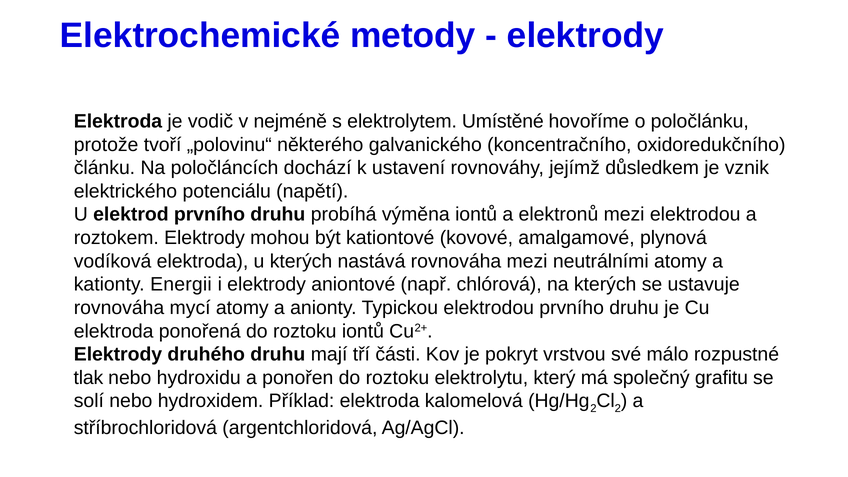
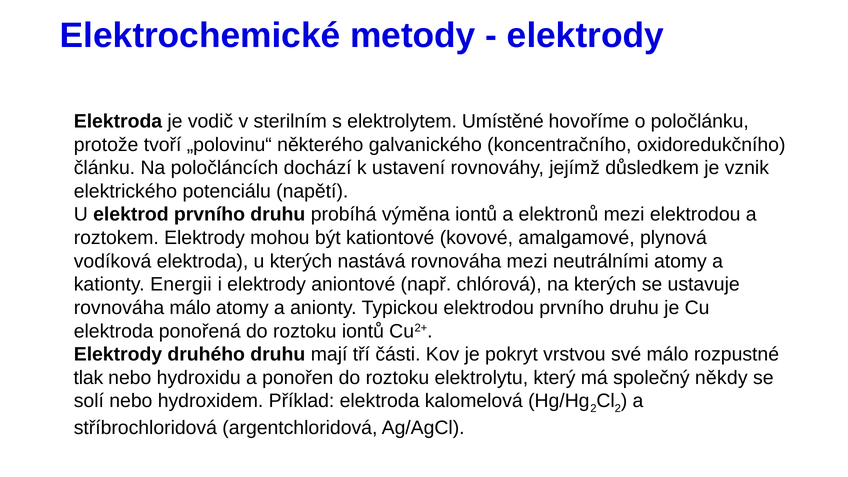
nejméně: nejméně -> sterilním (290, 121)
rovnováha mycí: mycí -> málo (190, 308)
grafitu: grafitu -> někdy (721, 378)
